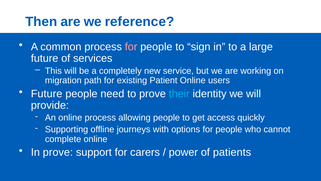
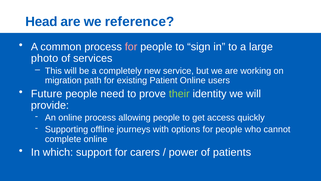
Then: Then -> Head (41, 22)
future: future -> photo (45, 58)
their colour: light blue -> light green (179, 94)
In prove: prove -> which (58, 152)
